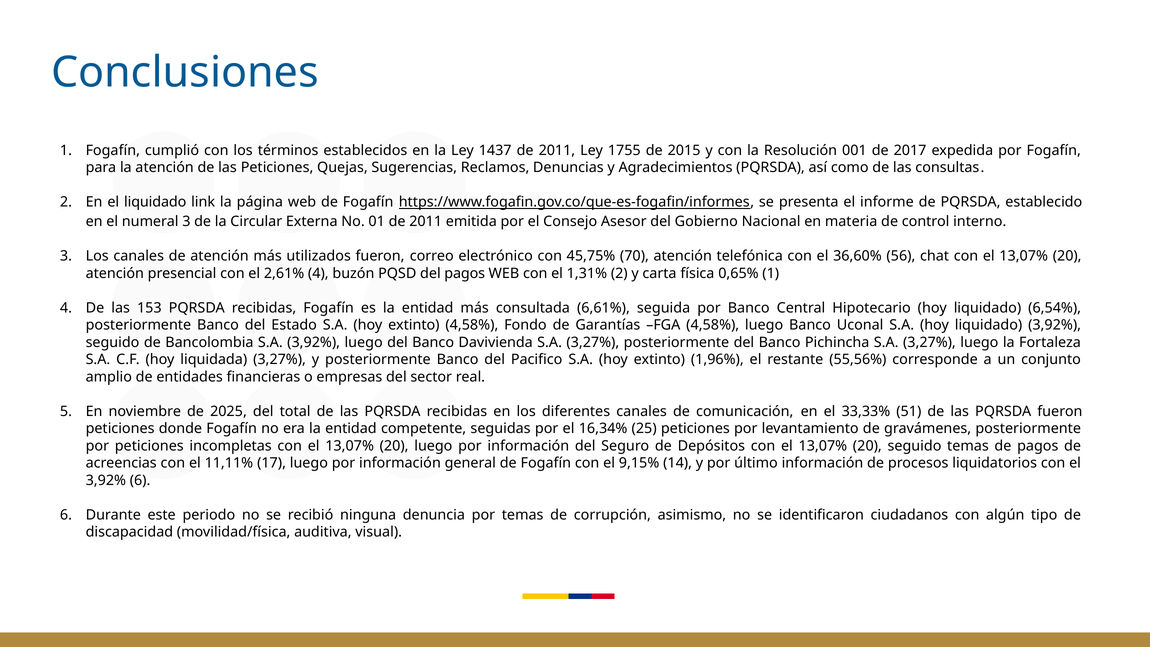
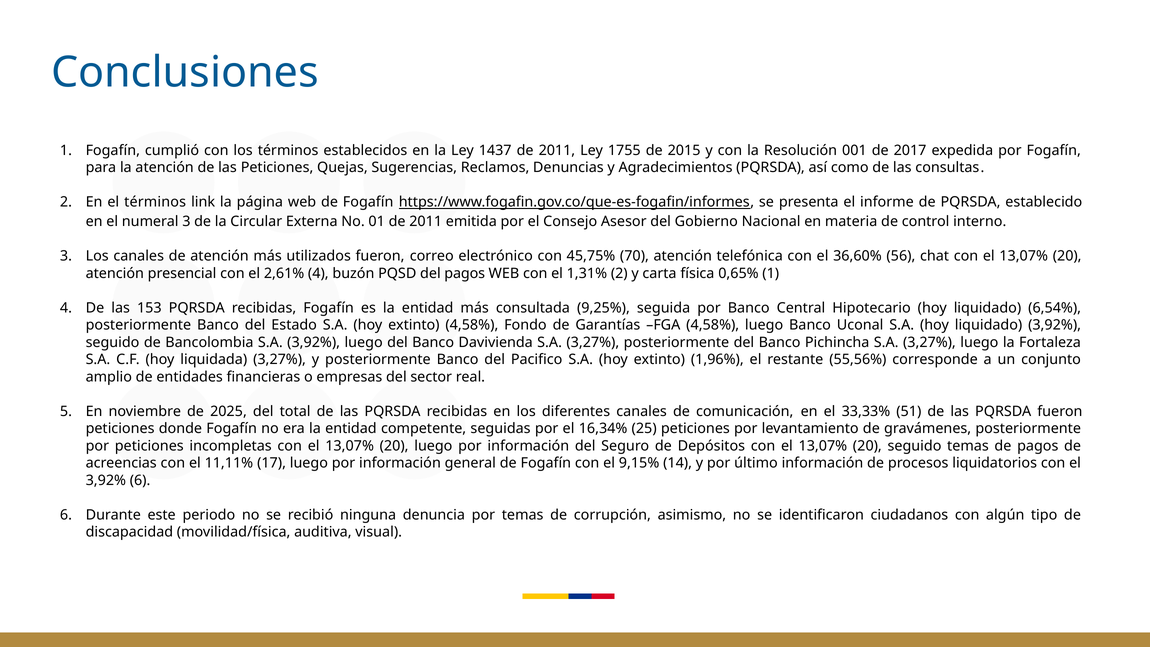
el liquidado: liquidado -> términos (155, 202)
6,61%: 6,61% -> 9,25% (603, 308)
